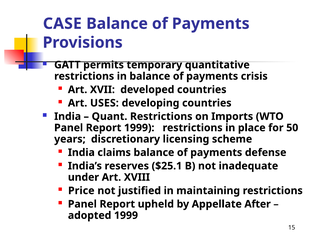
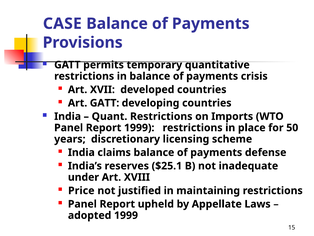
Art USES: USES -> GATT (105, 103)
After: After -> Laws (258, 204)
